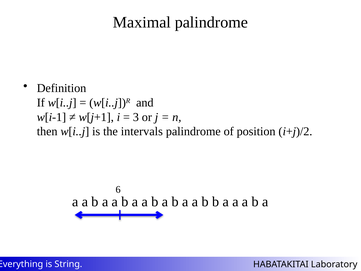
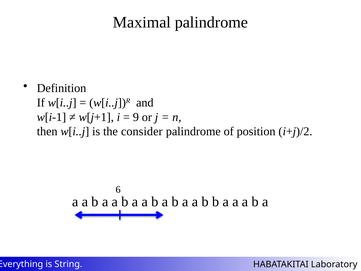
3: 3 -> 9 (136, 117)
intervals: intervals -> consider (142, 131)
